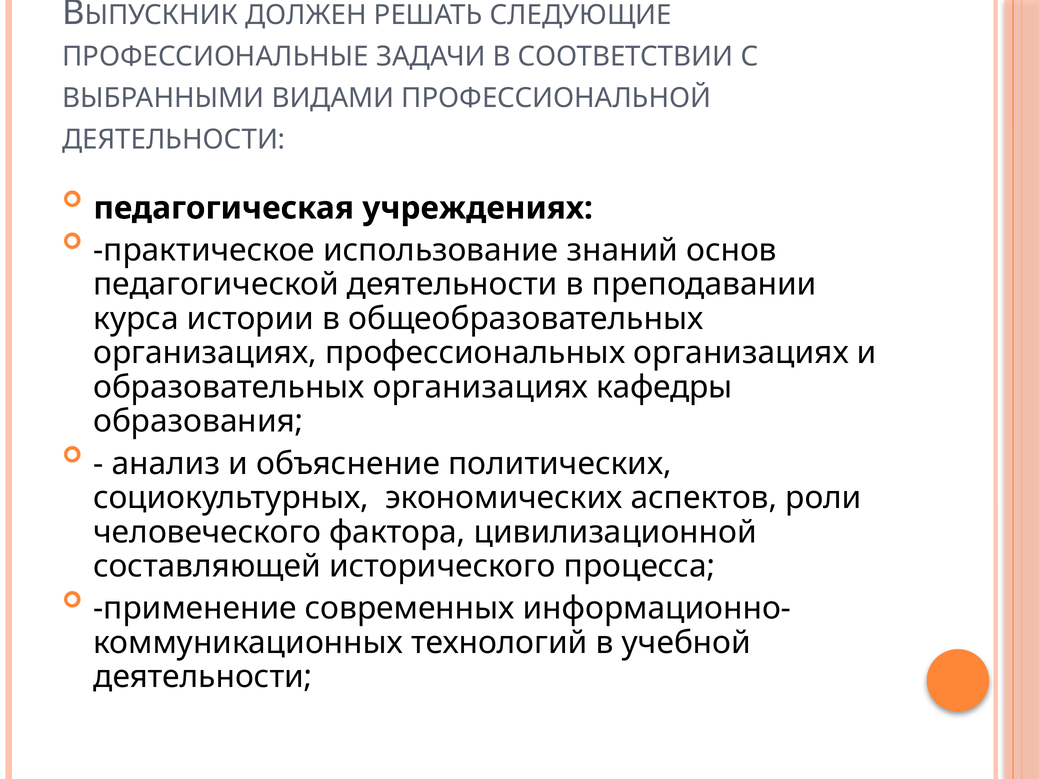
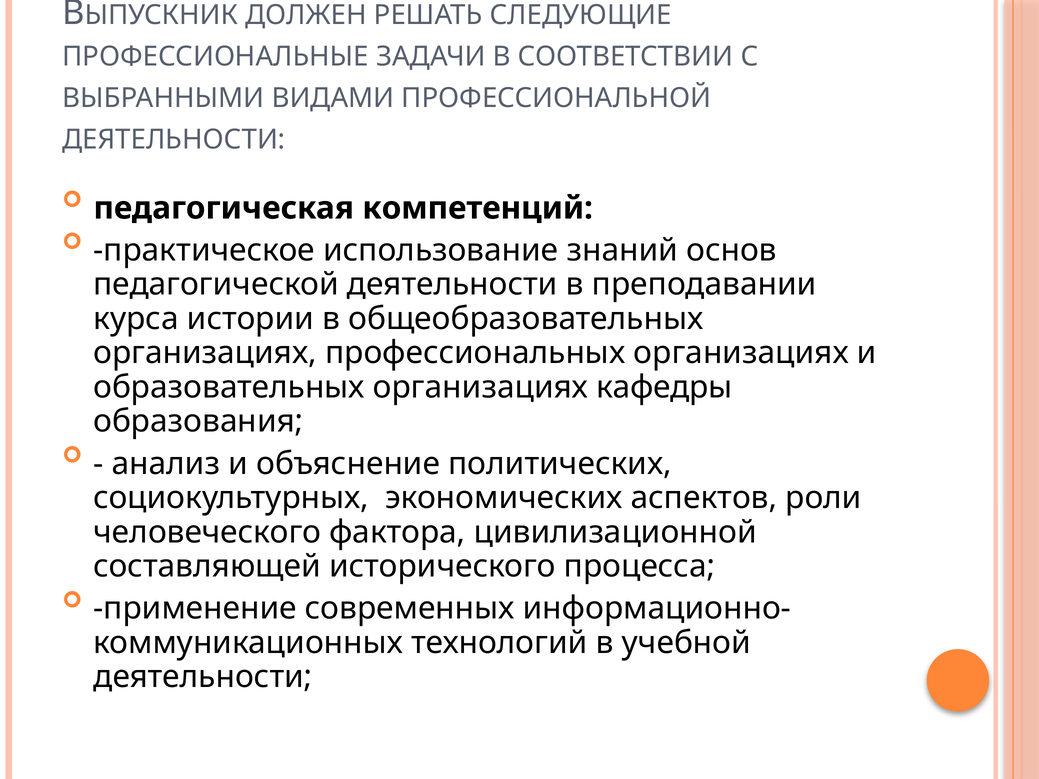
учреждениях: учреждениях -> компетенций (478, 208)
